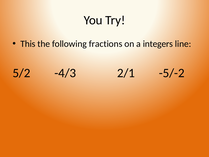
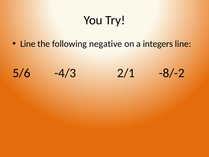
This: This -> Line (28, 44)
fractions: fractions -> negative (106, 44)
5/2: 5/2 -> 5/6 (21, 73)
-5/-2: -5/-2 -> -8/-2 (172, 73)
